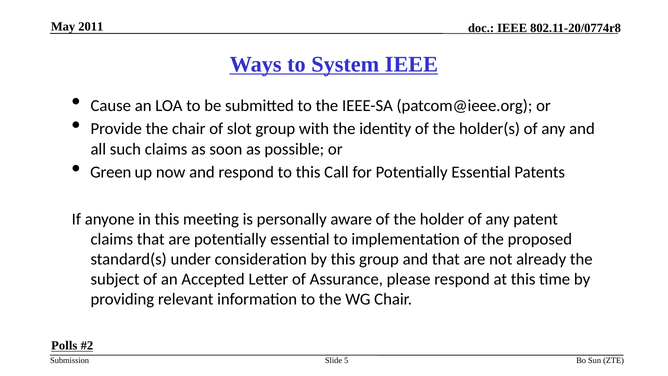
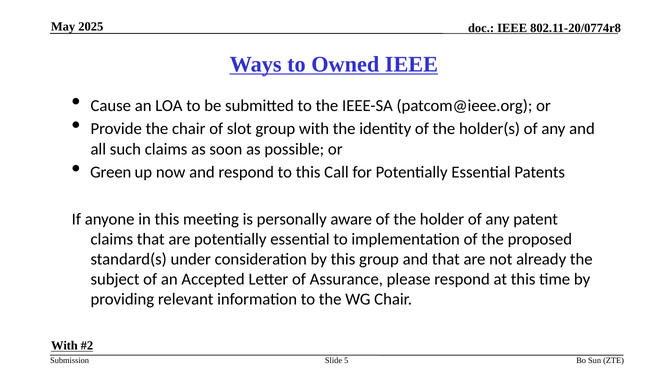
2011: 2011 -> 2025 (91, 27)
System: System -> Owned (345, 64)
Polls: Polls -> With (64, 345)
